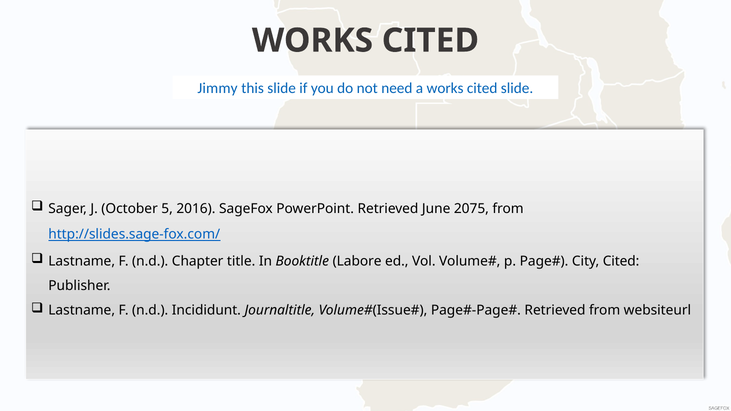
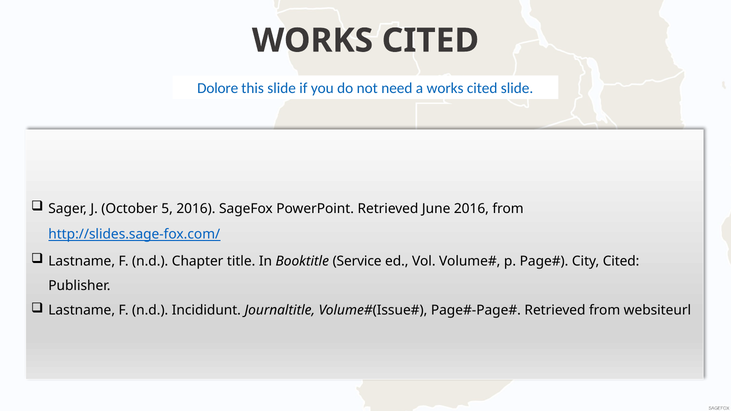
Jimmy: Jimmy -> Dolore (218, 88)
June 2075: 2075 -> 2016 (471, 209)
Labore: Labore -> Service (357, 261)
